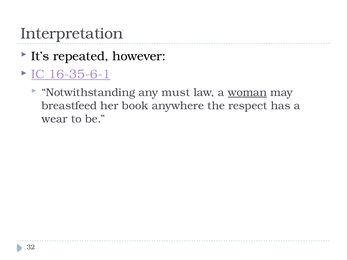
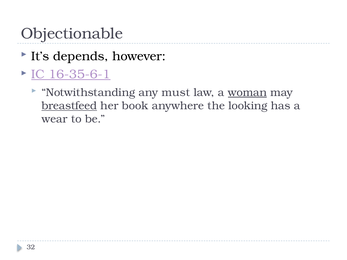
Interpretation: Interpretation -> Objectionable (72, 33)
repeated: repeated -> depends (81, 56)
breastfeed underline: none -> present (69, 106)
respect: respect -> looking (248, 106)
